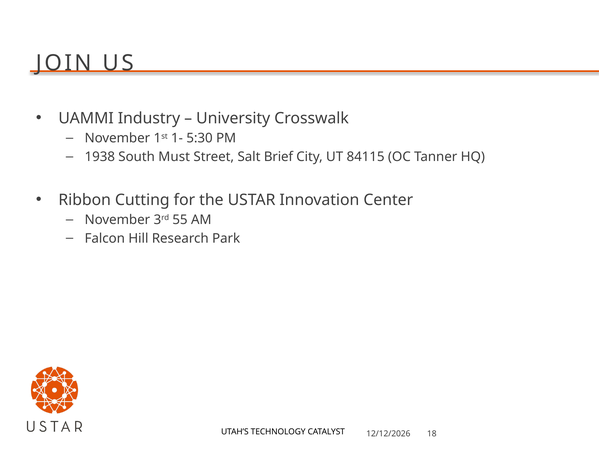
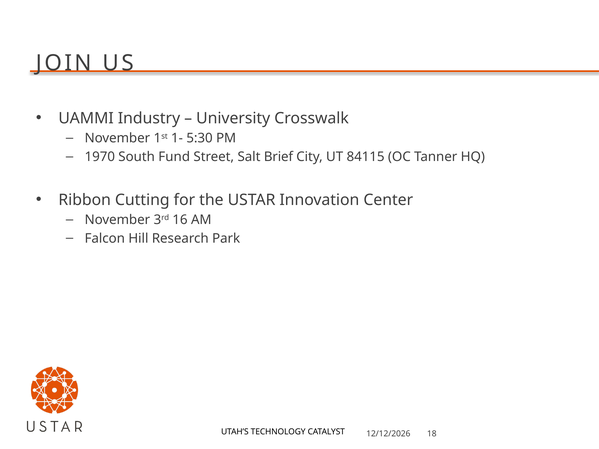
1938: 1938 -> 1970 (100, 157)
Must: Must -> Fund (174, 157)
55: 55 -> 16 (180, 220)
